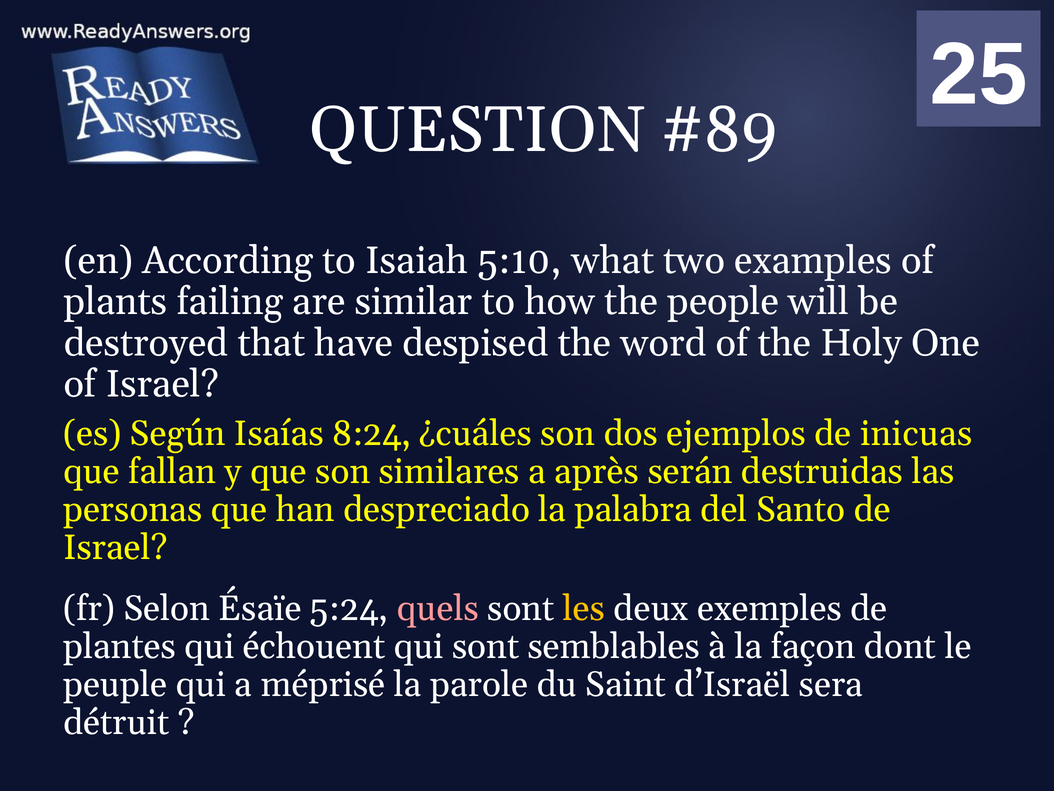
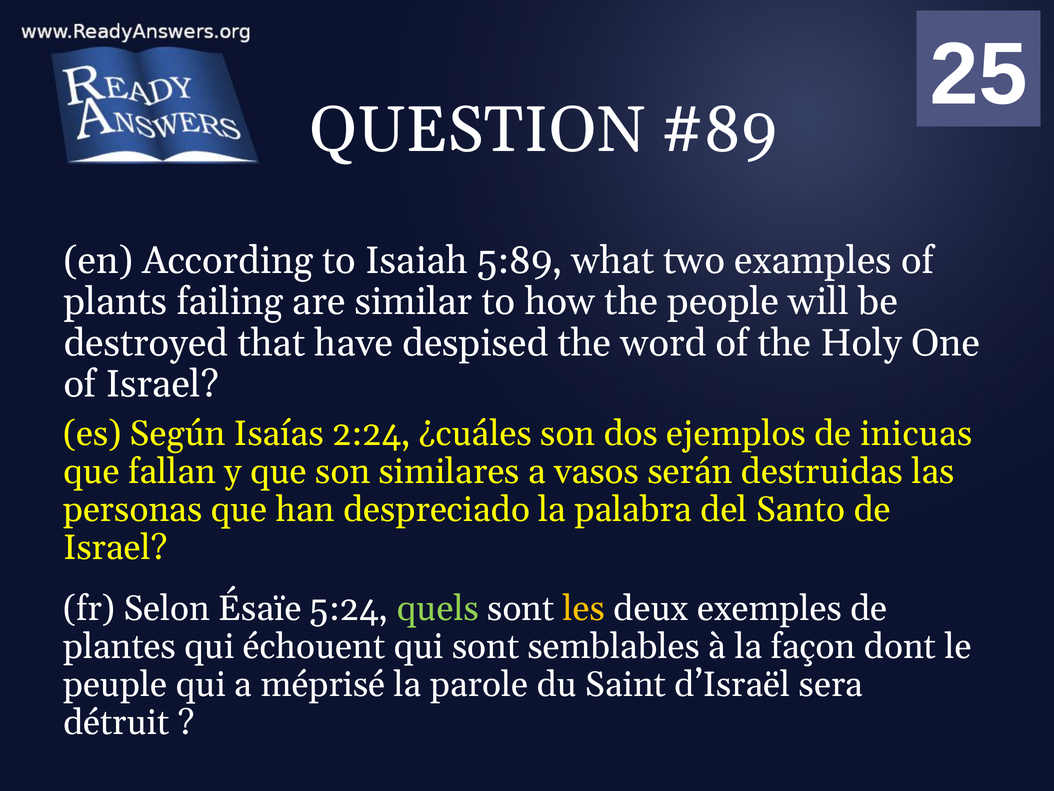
5:10: 5:10 -> 5:89 (520, 261)
8:24: 8:24 -> 2:24 (371, 434)
après: après -> vasos (597, 471)
quels colour: pink -> light green (438, 608)
